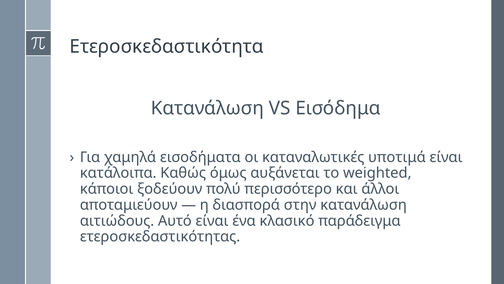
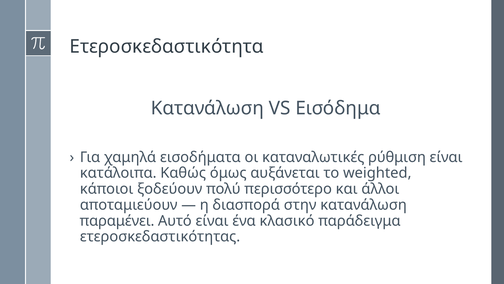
υποτιμά: υποτιμά -> ρύθμιση (397, 157)
αιτιώδους: αιτιώδους -> παραμένει (117, 221)
